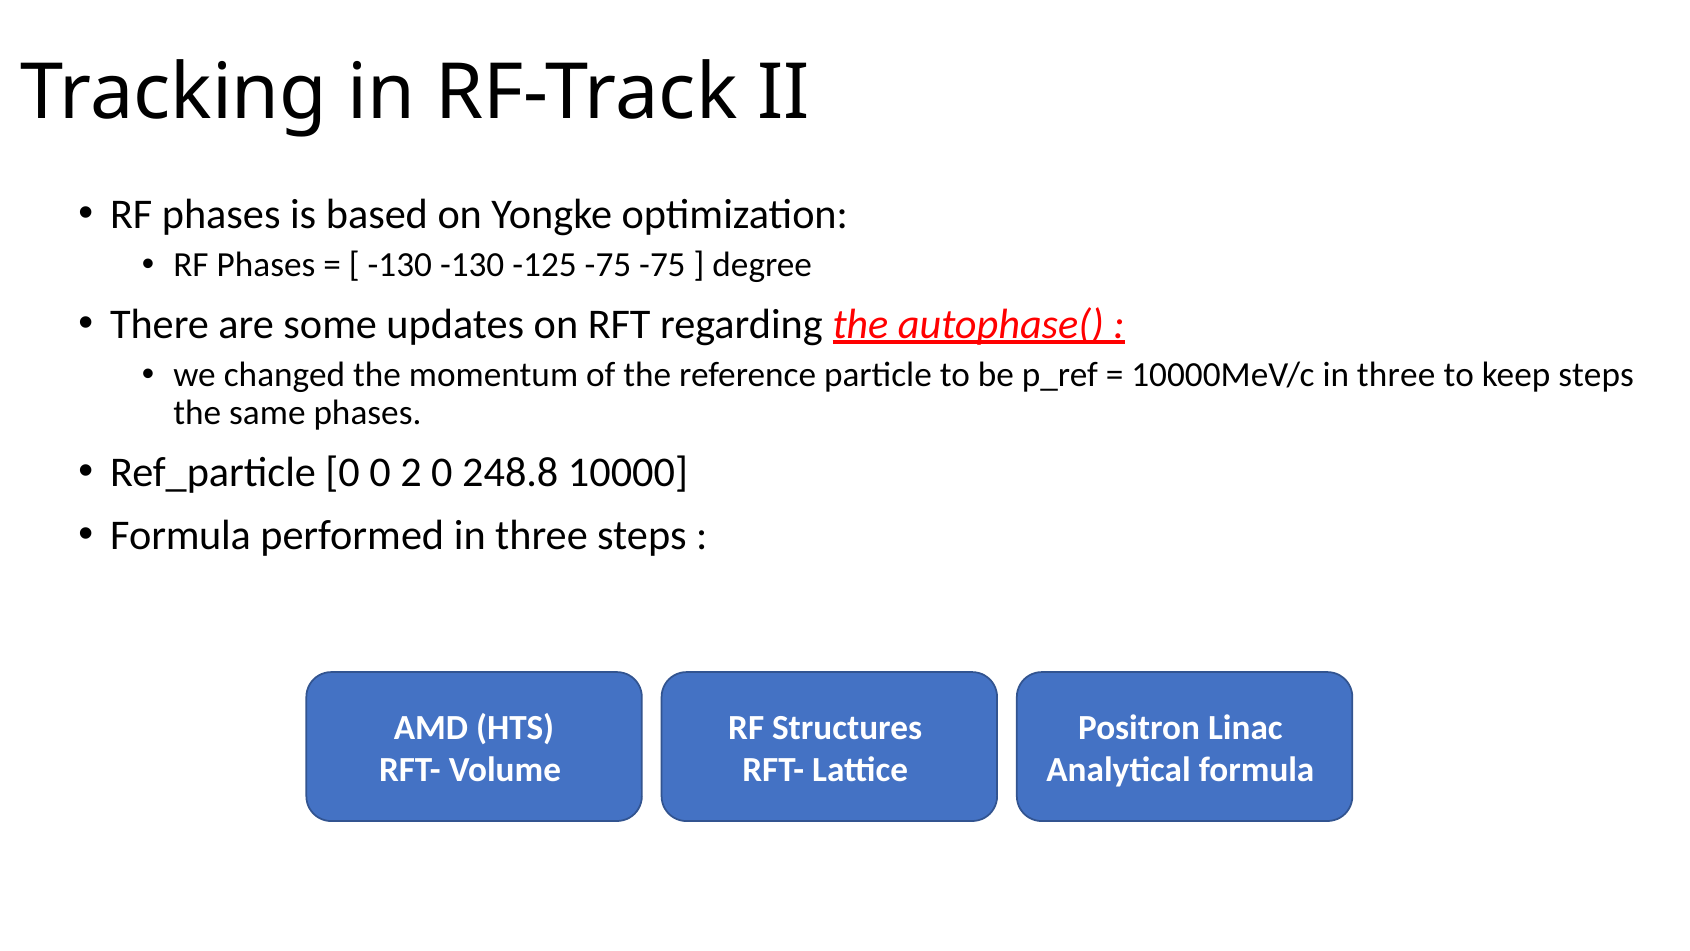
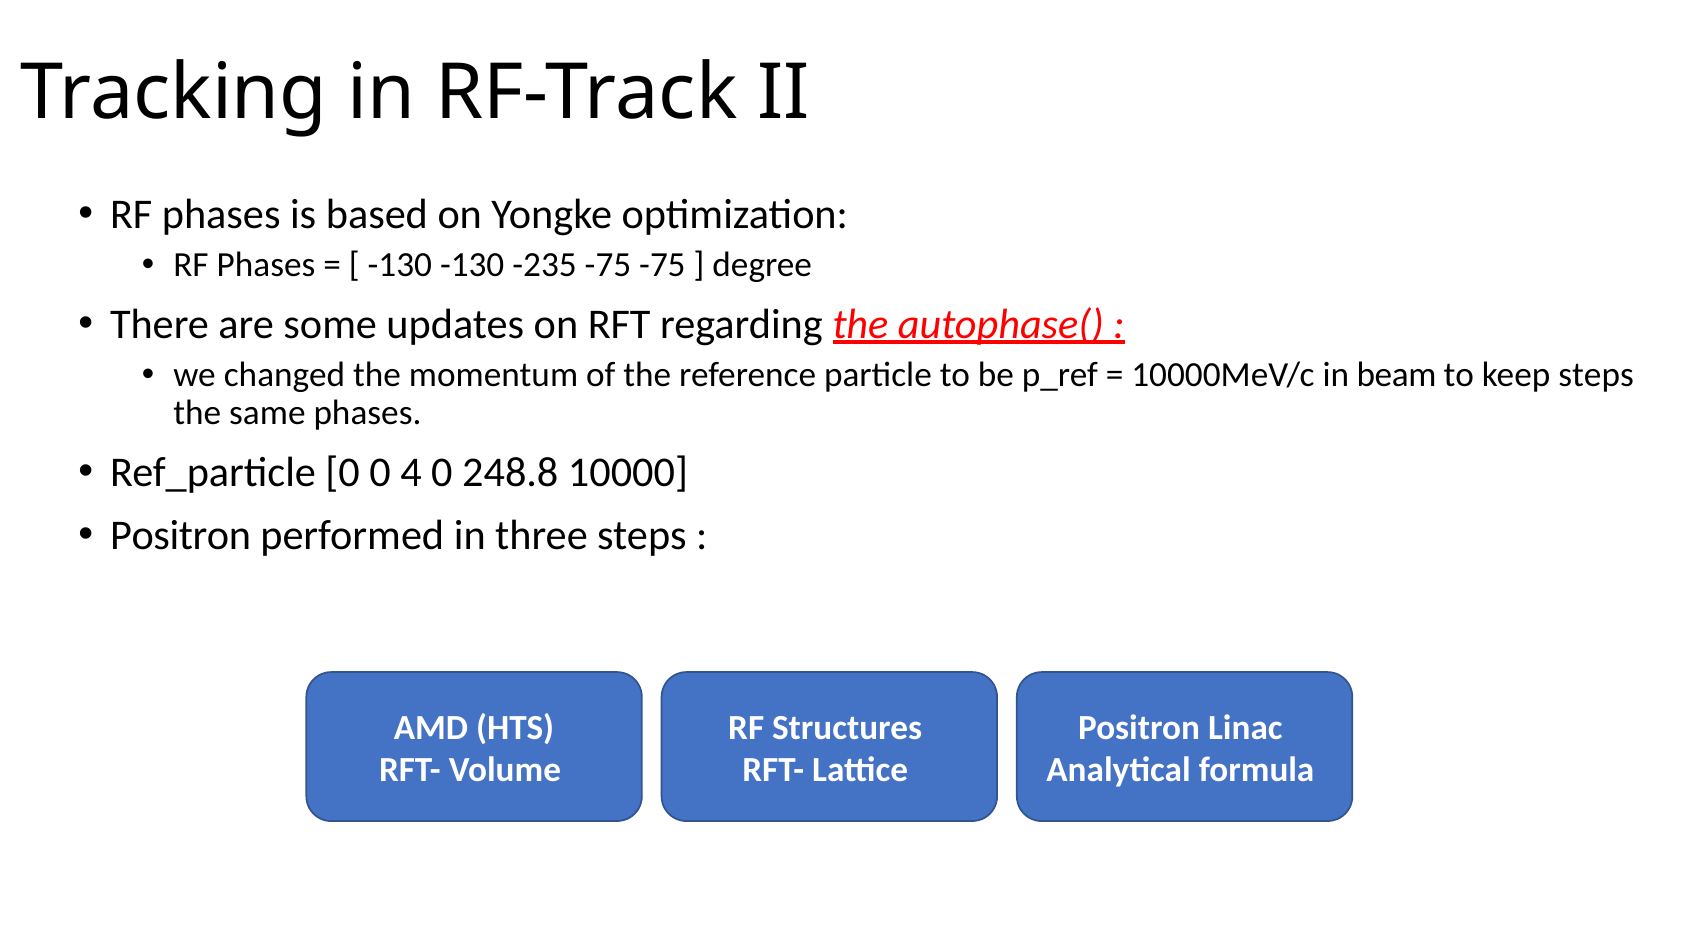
-125: -125 -> -235 (545, 265)
10000MeV/c in three: three -> beam (1396, 375)
2: 2 -> 4 (411, 472)
Formula: Formula -> Positron (181, 536)
